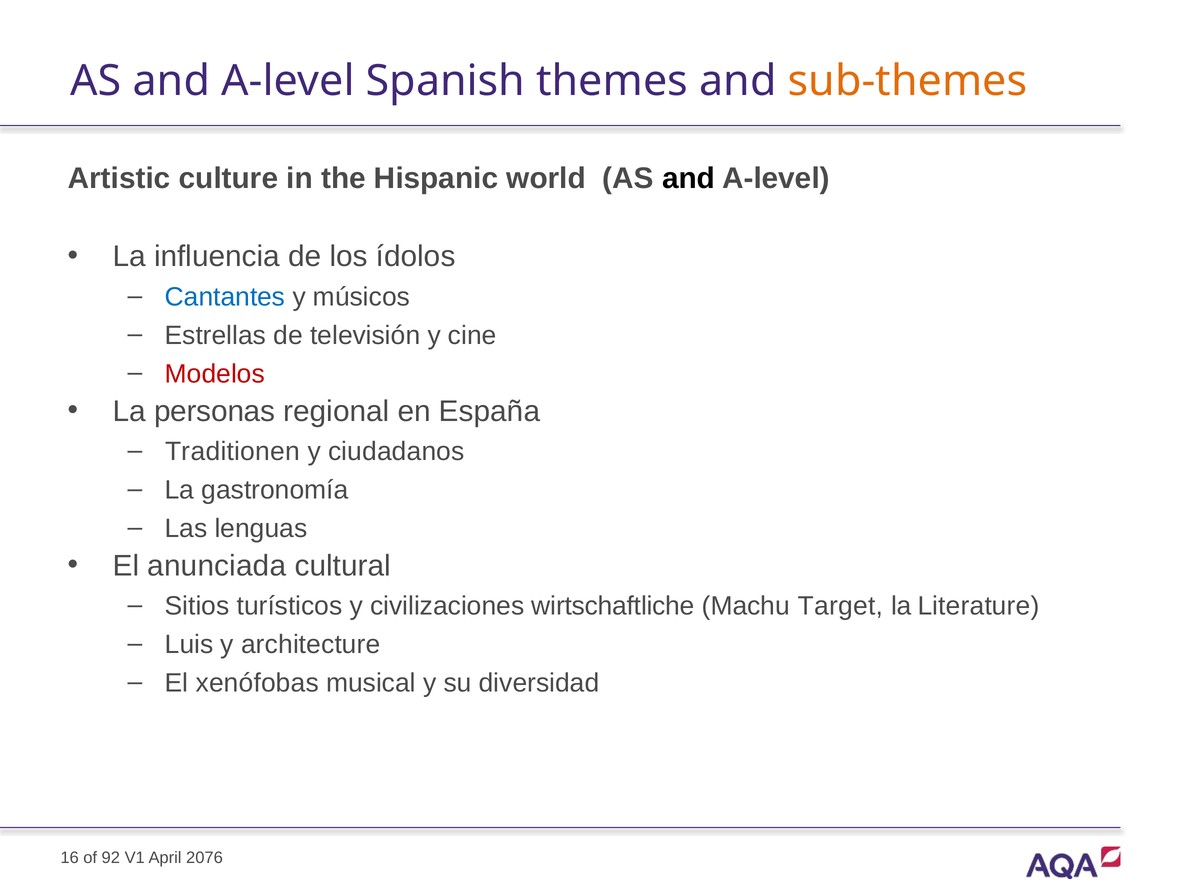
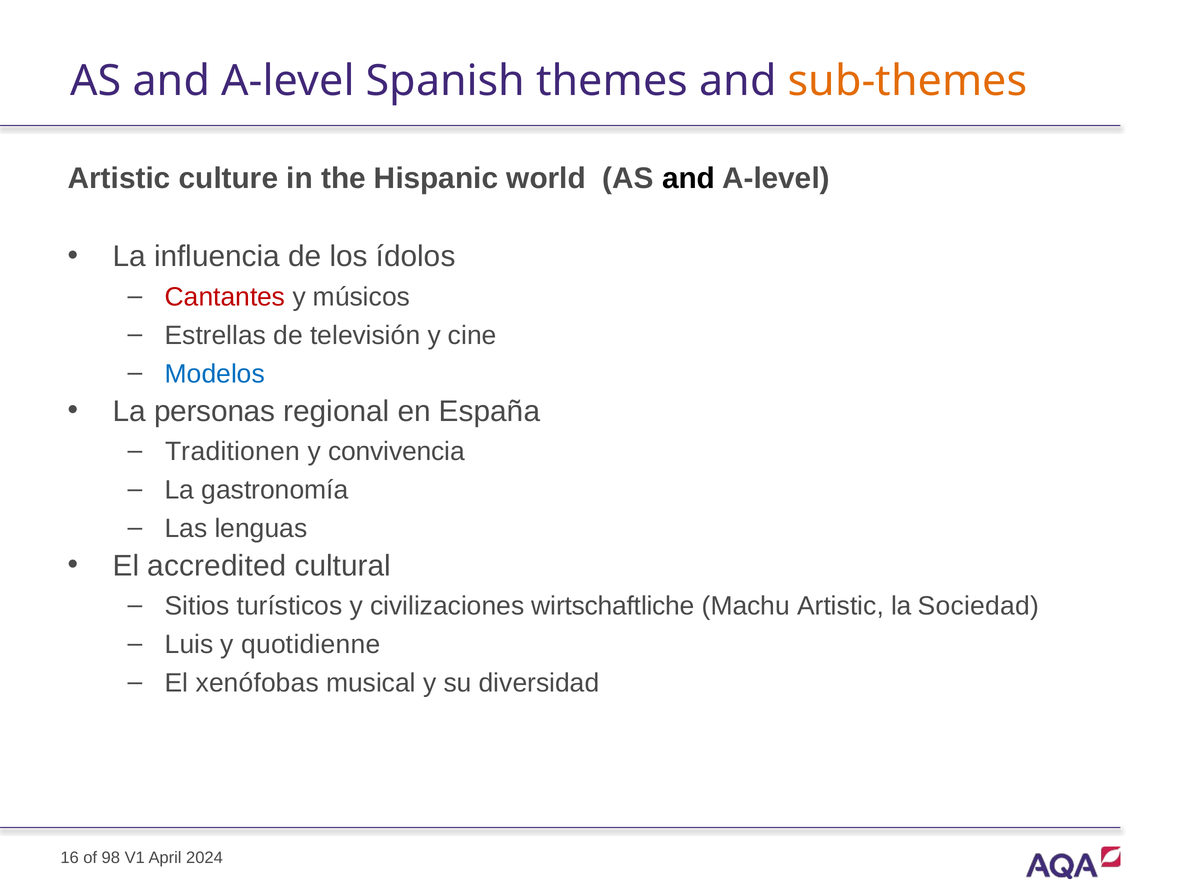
Cantantes colour: blue -> red (225, 297)
Modelos colour: red -> blue (215, 374)
ciudadanos: ciudadanos -> convivencia (396, 451)
anunciada: anunciada -> accredited (217, 566)
Machu Target: Target -> Artistic (841, 606)
Literature: Literature -> Sociedad (978, 606)
architecture: architecture -> quotidienne (311, 644)
92: 92 -> 98 (111, 857)
2076: 2076 -> 2024 (204, 857)
